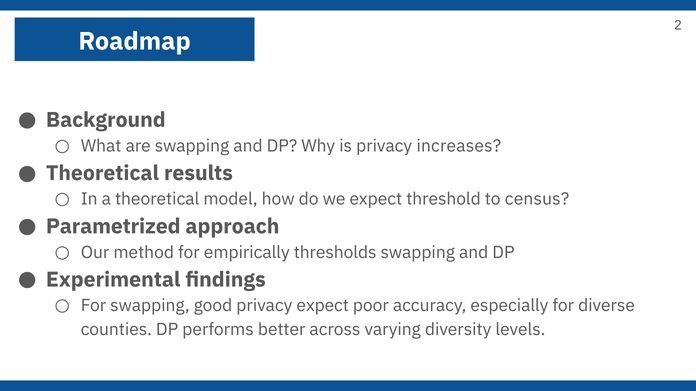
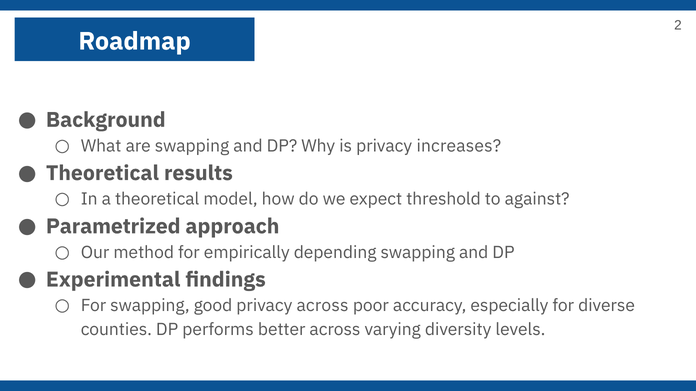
census: census -> against (537, 199)
thresholds: thresholds -> depending (335, 253)
privacy expect: expect -> across (323, 306)
